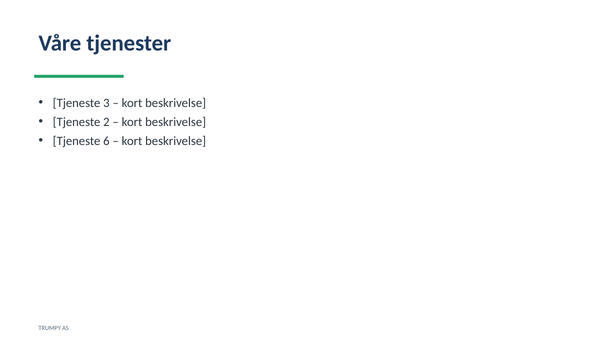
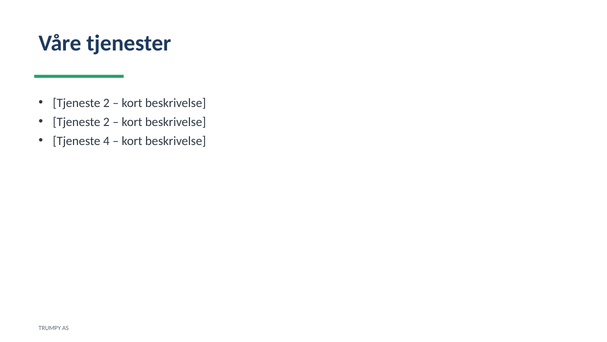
3: 3 -> 2 (106, 103)
6: 6 -> 4 (106, 141)
